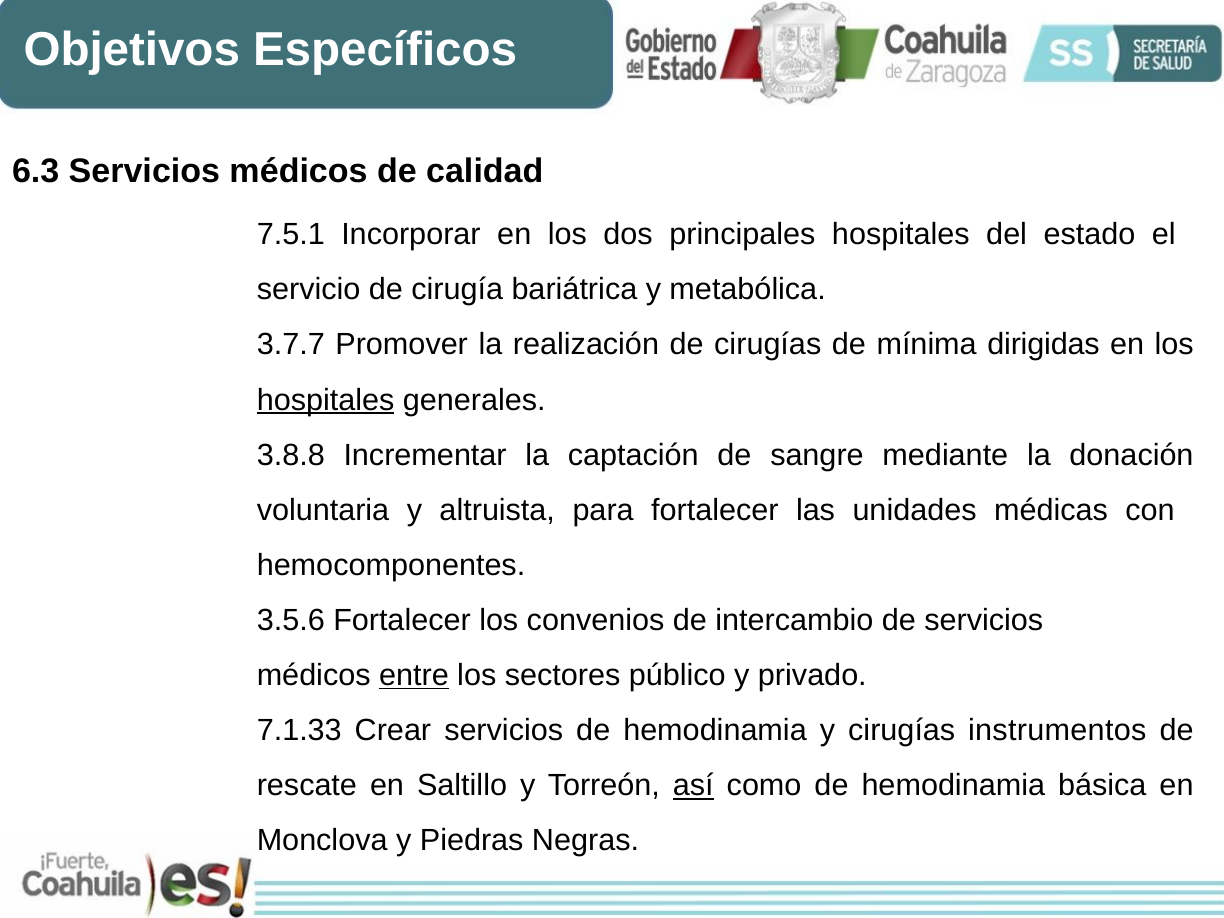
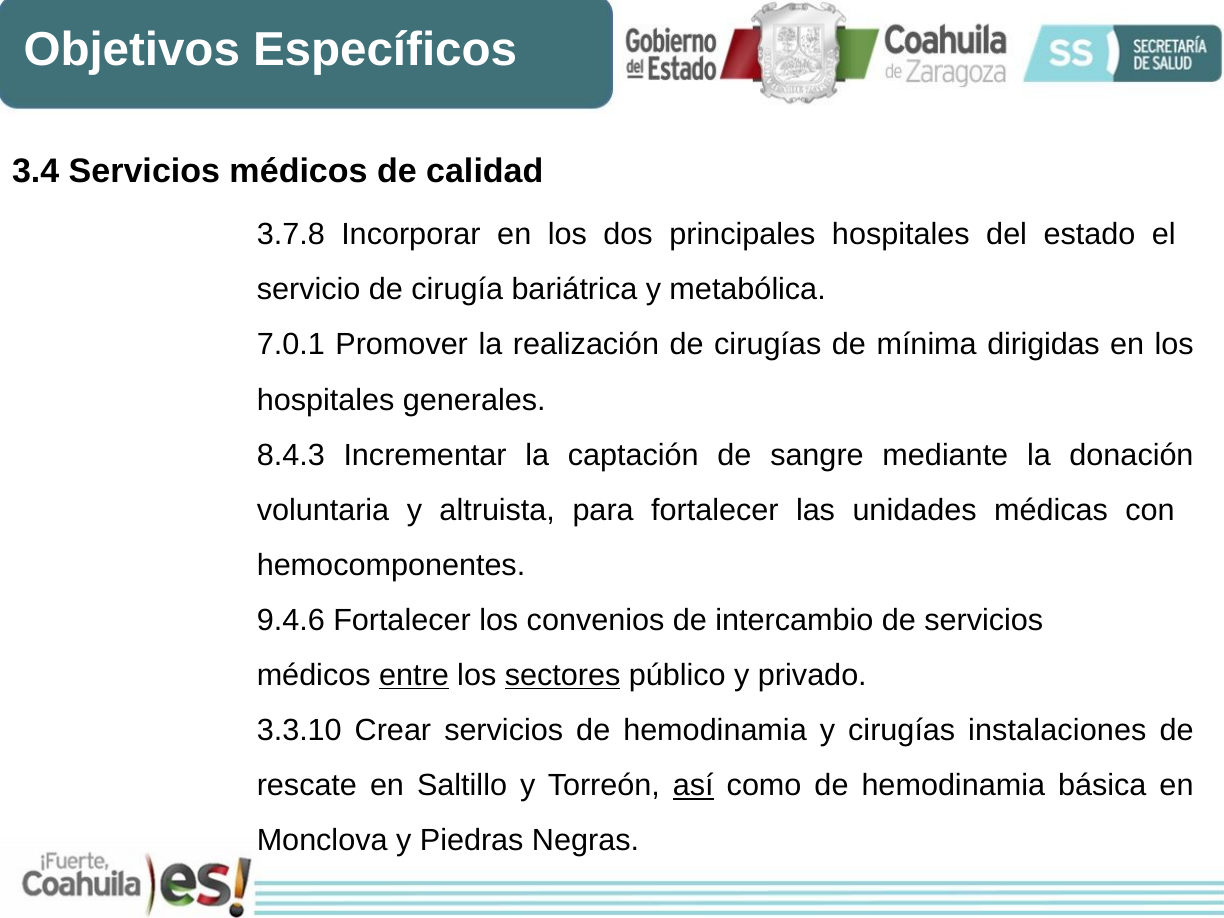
6.3: 6.3 -> 3.4 (36, 172)
7.5.1: 7.5.1 -> 3.7.8 (291, 234)
3.7.7: 3.7.7 -> 7.0.1 (291, 345)
hospitales underline: present -> none (326, 400)
3.8.8: 3.8.8 -> 8.4.3 (291, 455)
3.5.6: 3.5.6 -> 9.4.6 (291, 620)
sectores underline: none -> present (563, 675)
7.1.33: 7.1.33 -> 3.3.10 (299, 730)
instrumentos: instrumentos -> instalaciones (1057, 730)
